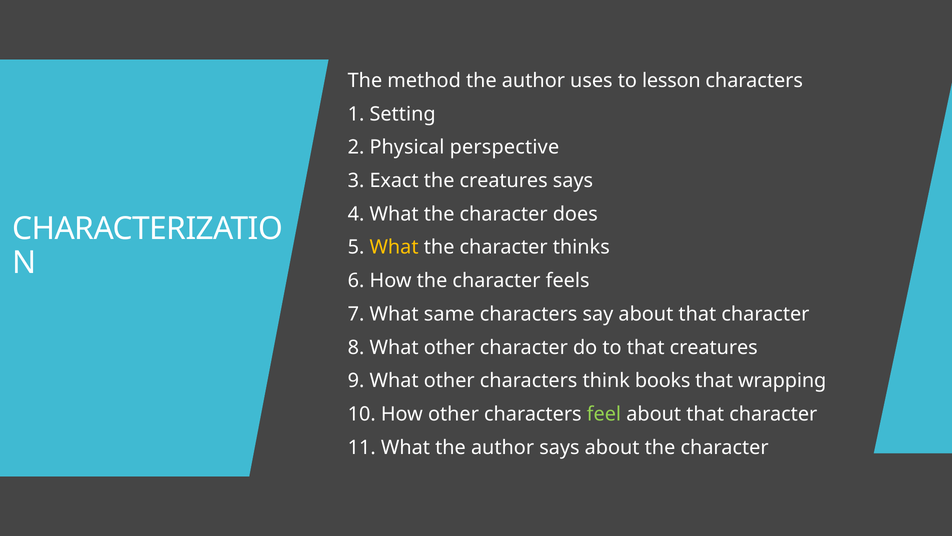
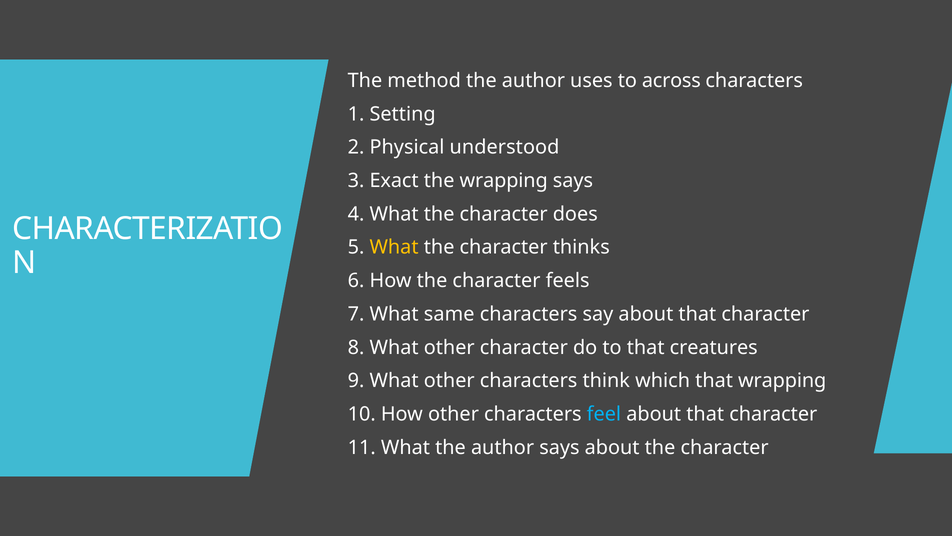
lesson: lesson -> across (671, 81)
perspective: perspective -> understood (504, 147)
the creatures: creatures -> wrapping (504, 181)
books: books -> which (663, 380)
feel colour: light green -> light blue (604, 414)
